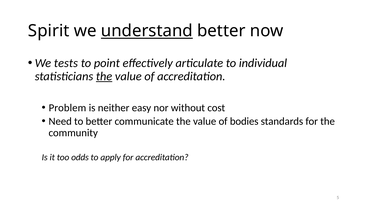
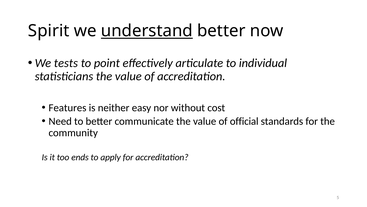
the underline: present -> none (104, 76)
Problem: Problem -> Features (68, 107)
bodies: bodies -> official (244, 121)
odds: odds -> ends (80, 157)
